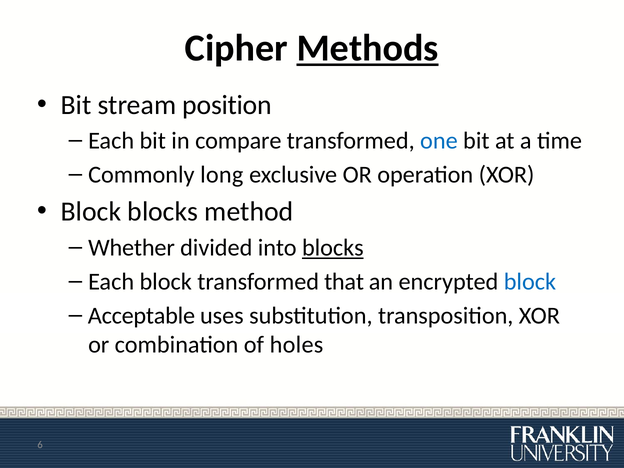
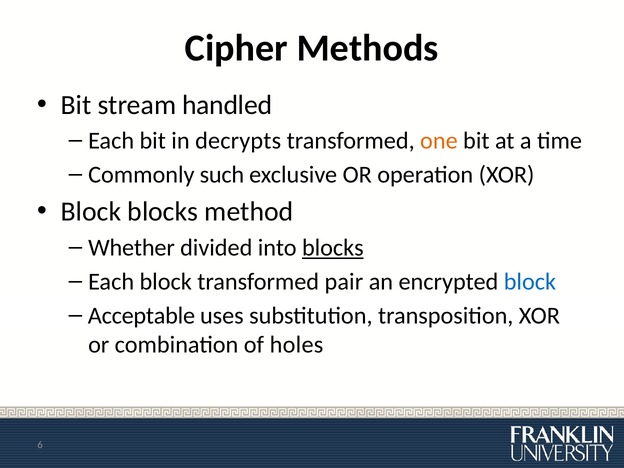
Methods underline: present -> none (368, 48)
position: position -> handled (227, 105)
compare: compare -> decrypts (238, 141)
one colour: blue -> orange (439, 141)
long: long -> such (222, 175)
that: that -> pair (344, 282)
